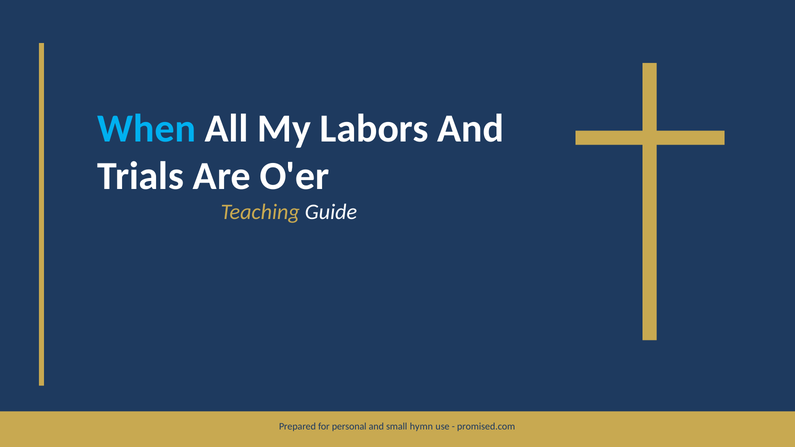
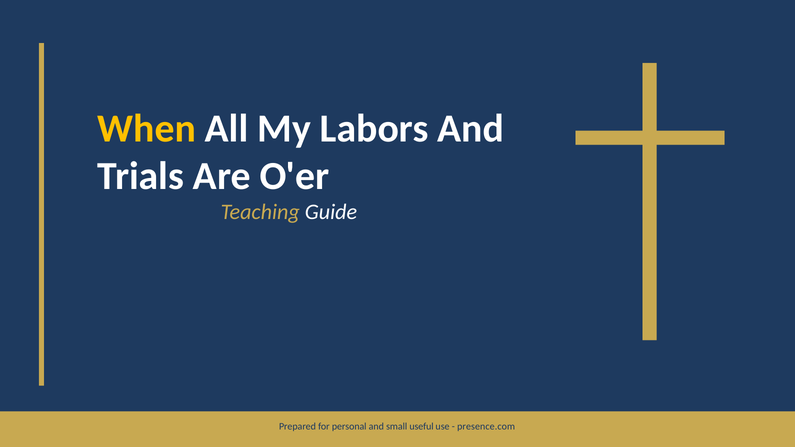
When colour: light blue -> yellow (147, 128)
hymn: hymn -> useful (421, 427)
promised.com: promised.com -> presence.com (486, 427)
